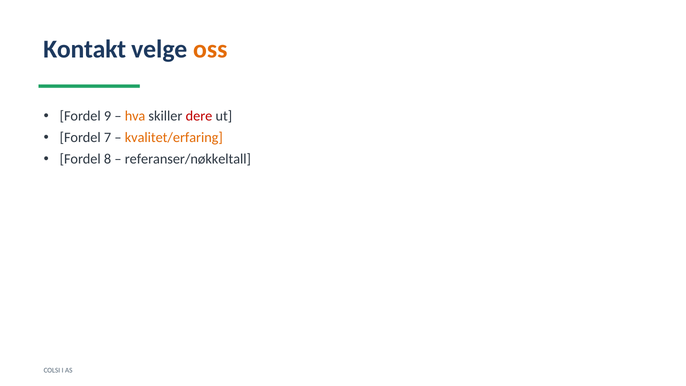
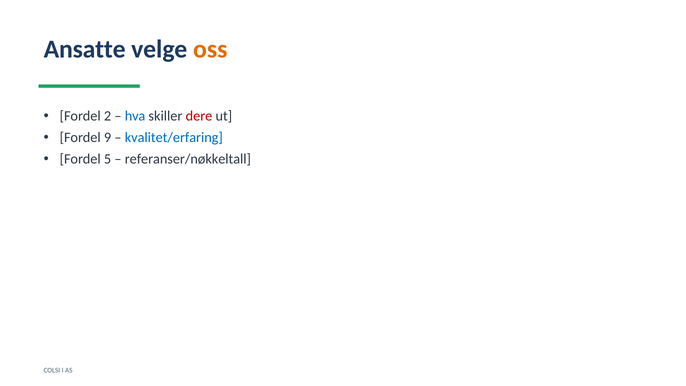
Kontakt: Kontakt -> Ansatte (85, 49)
9: 9 -> 2 (108, 116)
hva colour: orange -> blue (135, 116)
7: 7 -> 9 (108, 138)
kvalitet/erfaring colour: orange -> blue (174, 138)
8: 8 -> 5 (108, 159)
